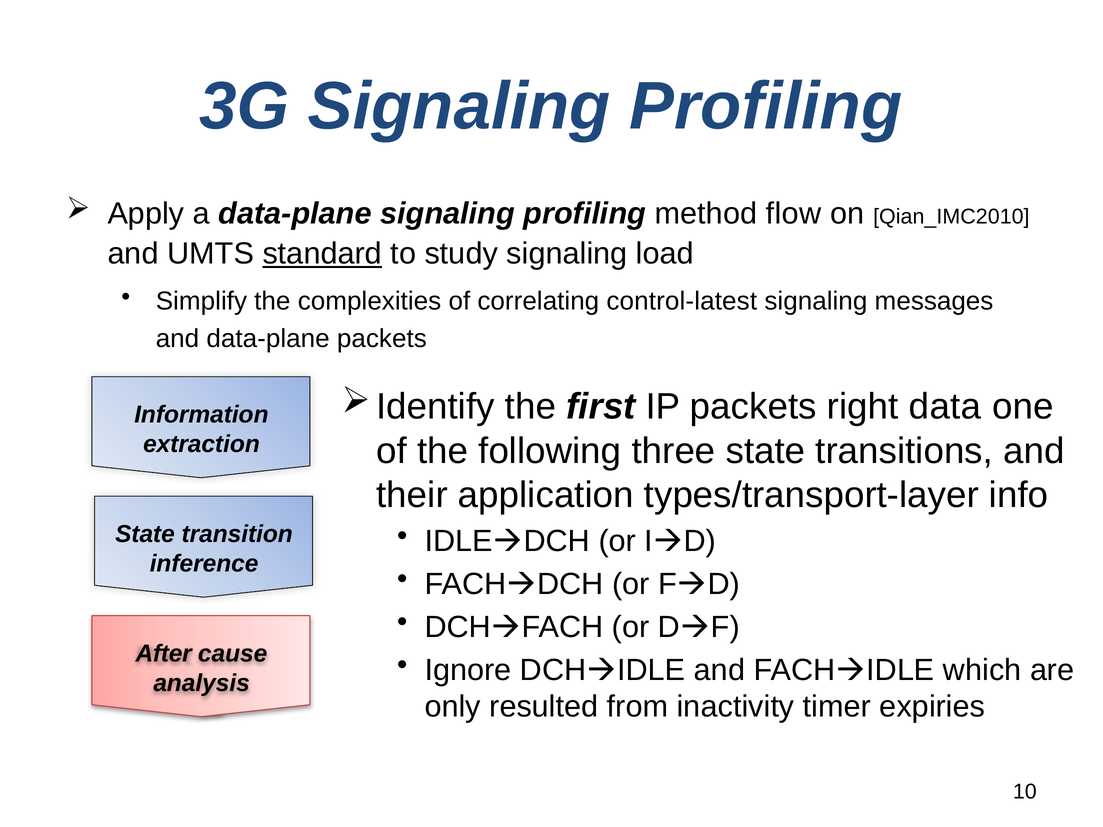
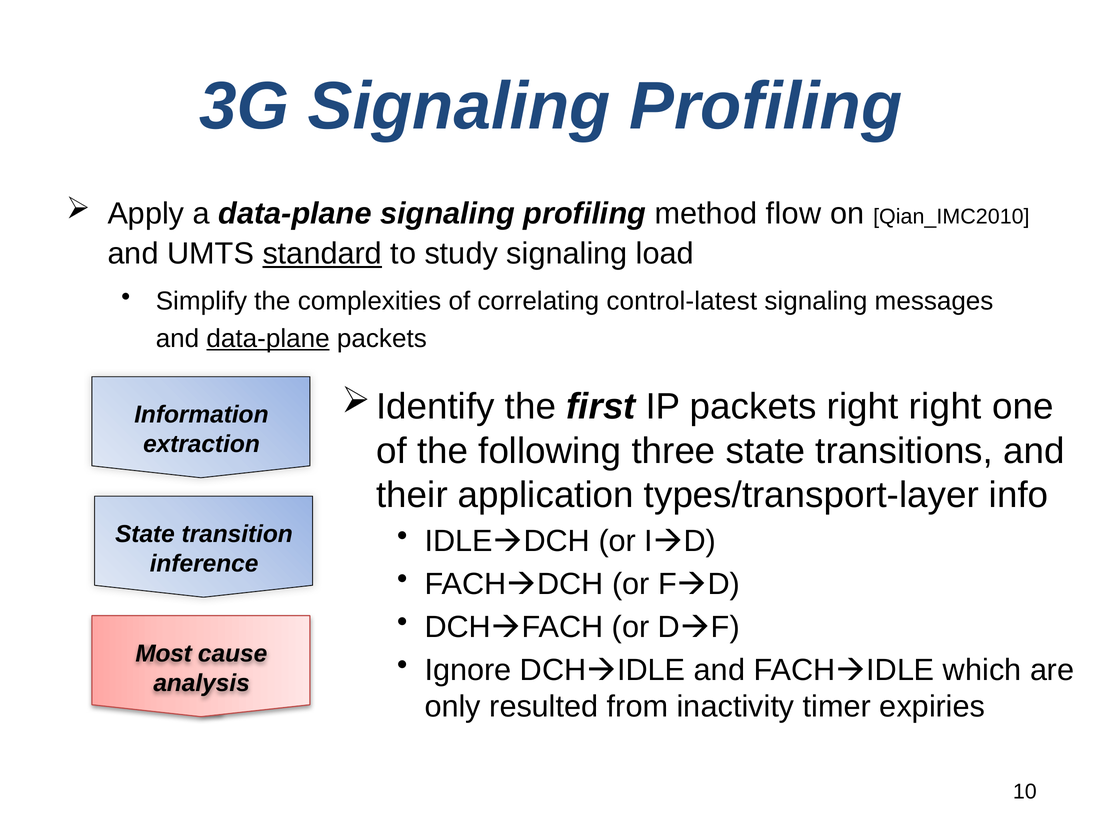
data-plane underline: none -> present (268, 339)
right data: data -> right (945, 407)
After: After -> Most (164, 654)
